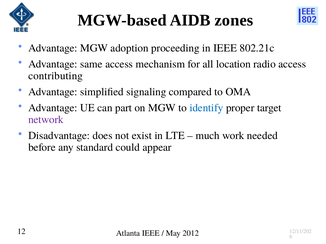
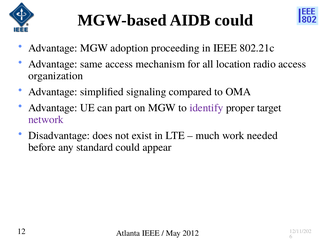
AIDB zones: zones -> could (234, 20)
contributing: contributing -> organization (56, 76)
identify colour: blue -> purple (206, 108)
